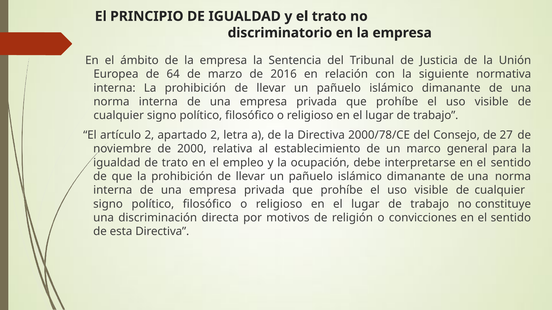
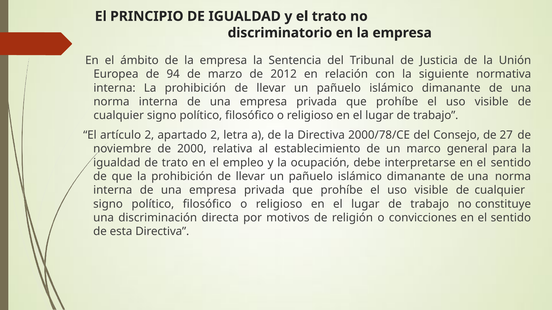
64: 64 -> 94 (173, 74)
2016: 2016 -> 2012 (284, 74)
